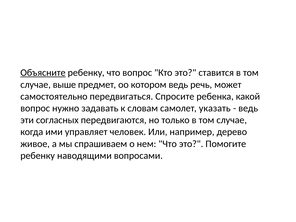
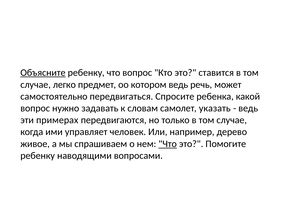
выше: выше -> легко (64, 85)
согласных: согласных -> примерах (57, 120)
Что underline: none -> present (168, 144)
